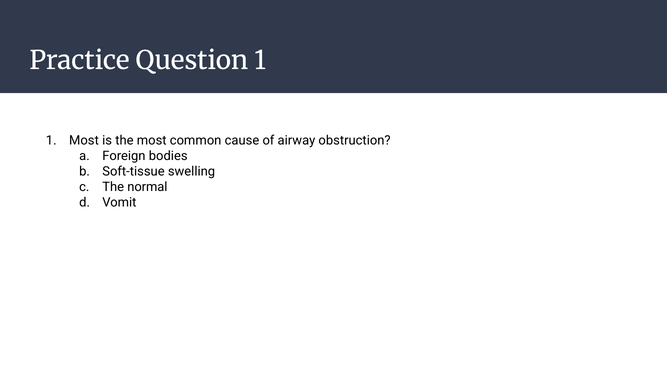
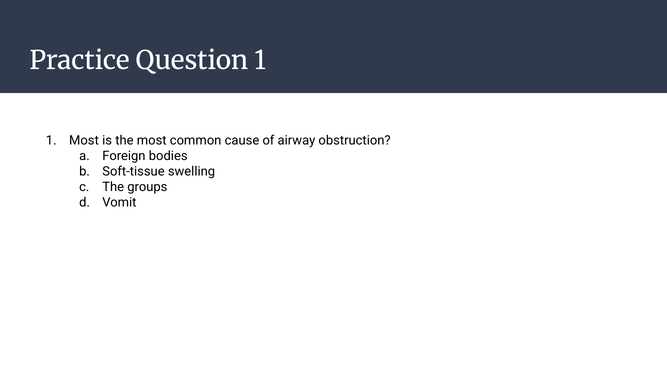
normal: normal -> groups (147, 187)
